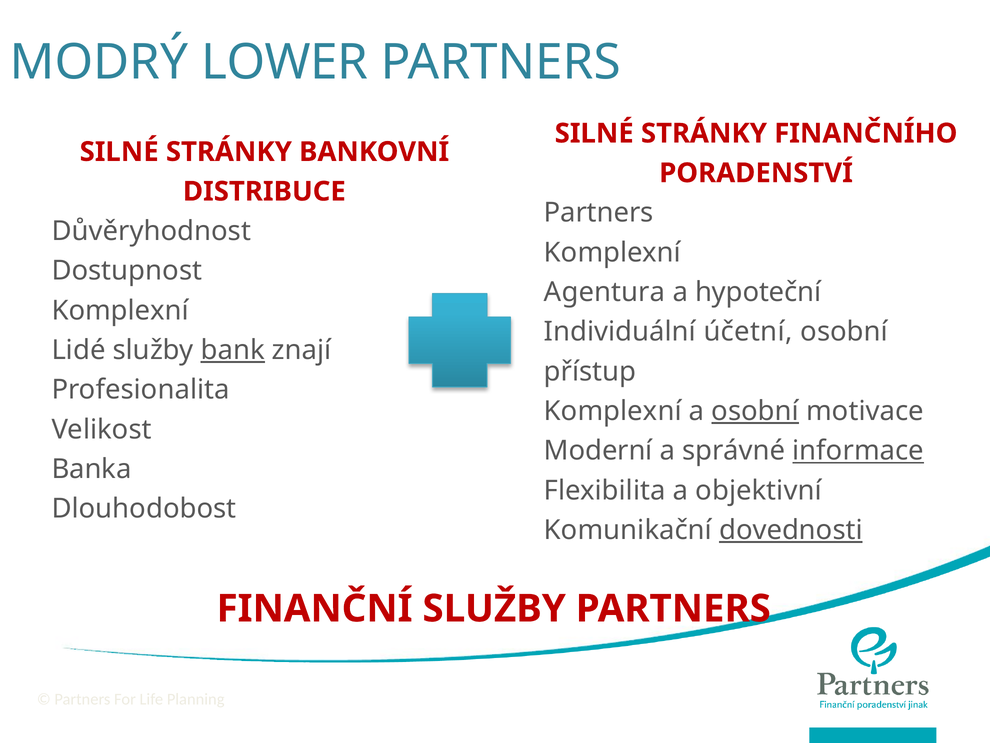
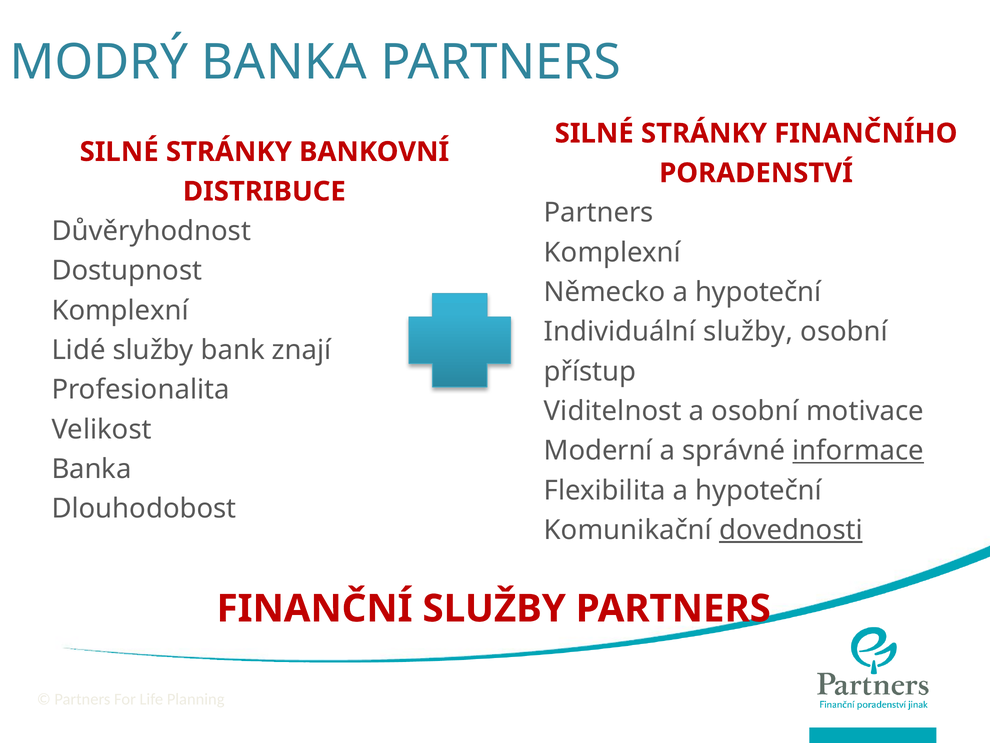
MODRÝ LOWER: LOWER -> BANKA (284, 62)
Agentura: Agentura -> Německo (605, 292)
Individuální účetní: účetní -> služby (748, 332)
bank underline: present -> none (233, 350)
Komplexní: Komplexní -> Viditelnost (613, 411)
osobní underline: present -> none (755, 411)
Flexibilita a objektivní: objektivní -> hypoteční (759, 490)
